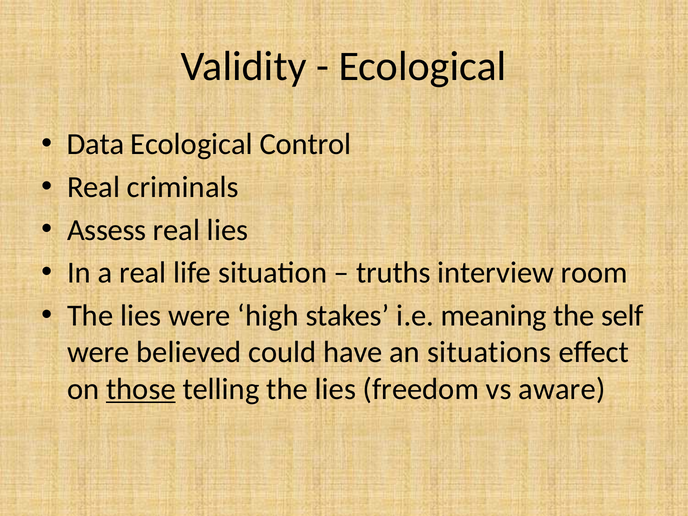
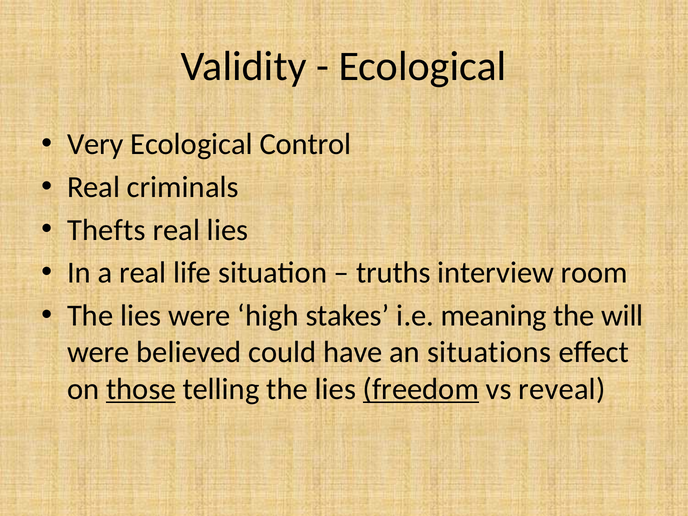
Data: Data -> Very (95, 144)
Assess: Assess -> Thefts (106, 230)
self: self -> will (622, 316)
freedom underline: none -> present (421, 389)
aware: aware -> reveal (562, 389)
